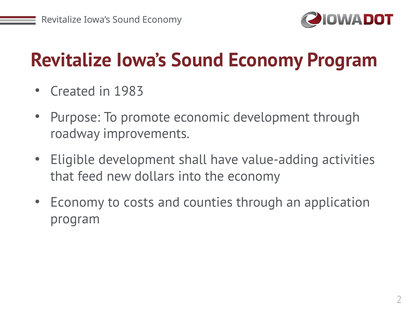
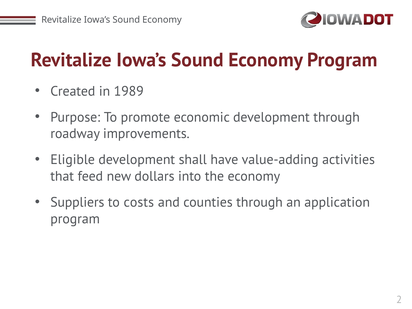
1983: 1983 -> 1989 (129, 91)
Economy: Economy -> Suppliers (77, 202)
